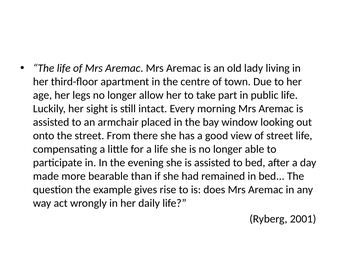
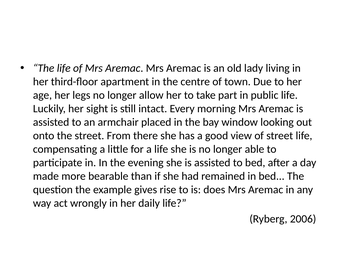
2001: 2001 -> 2006 (303, 219)
